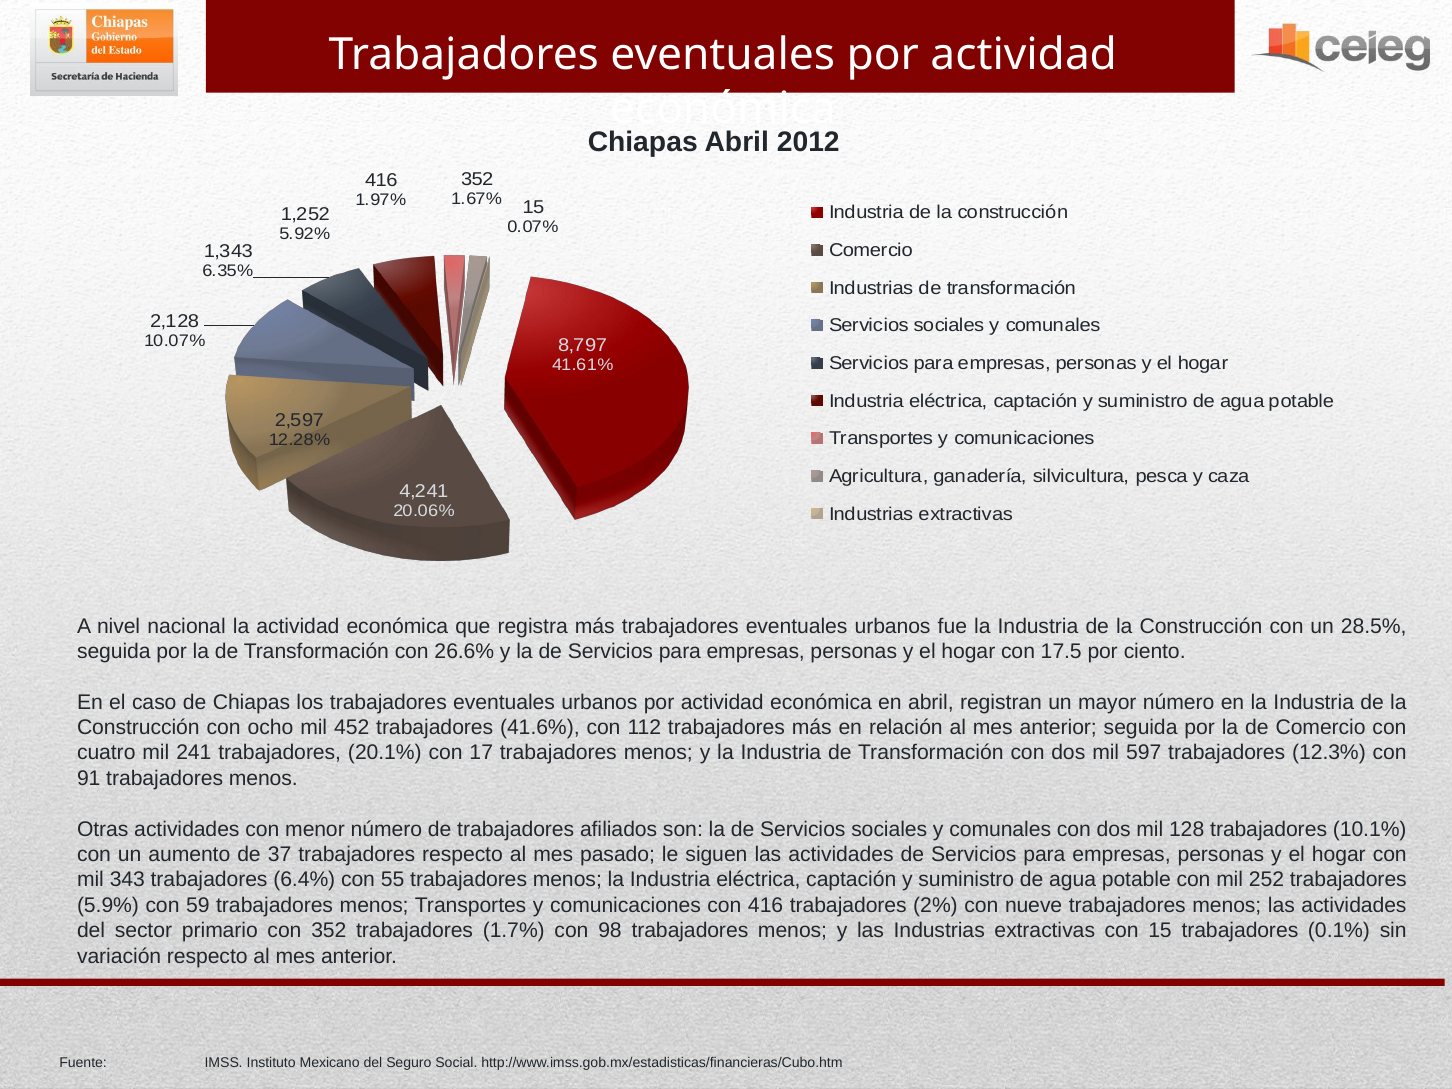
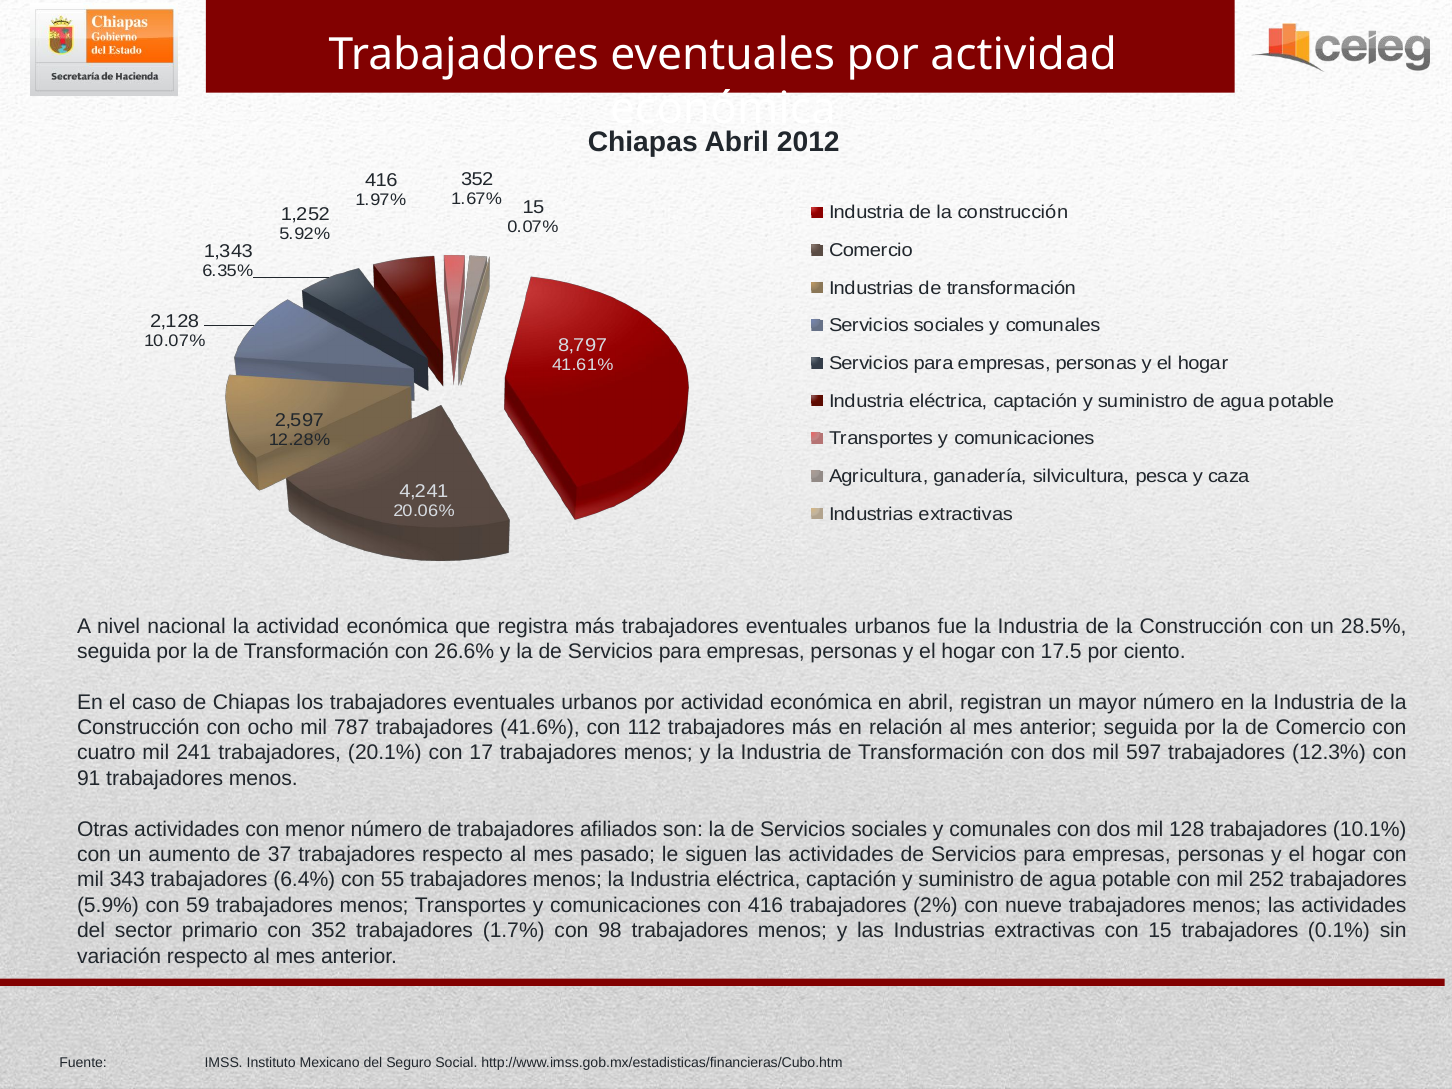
452: 452 -> 787 (352, 728)
